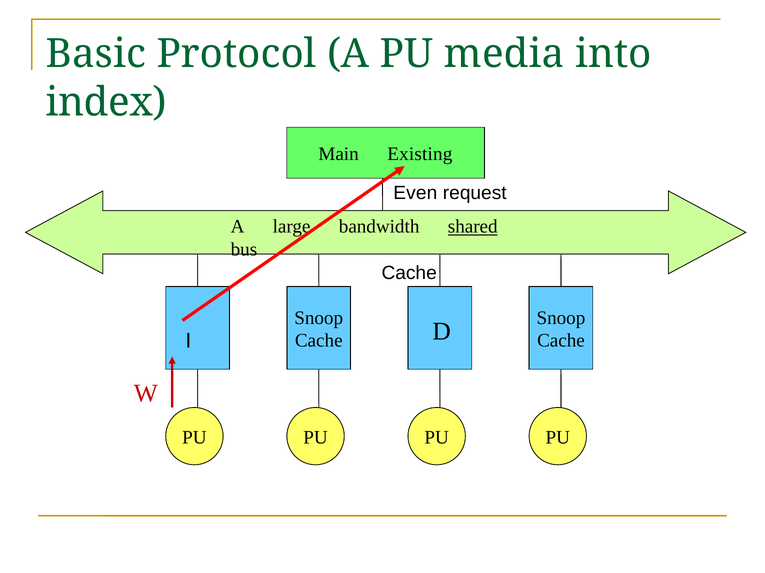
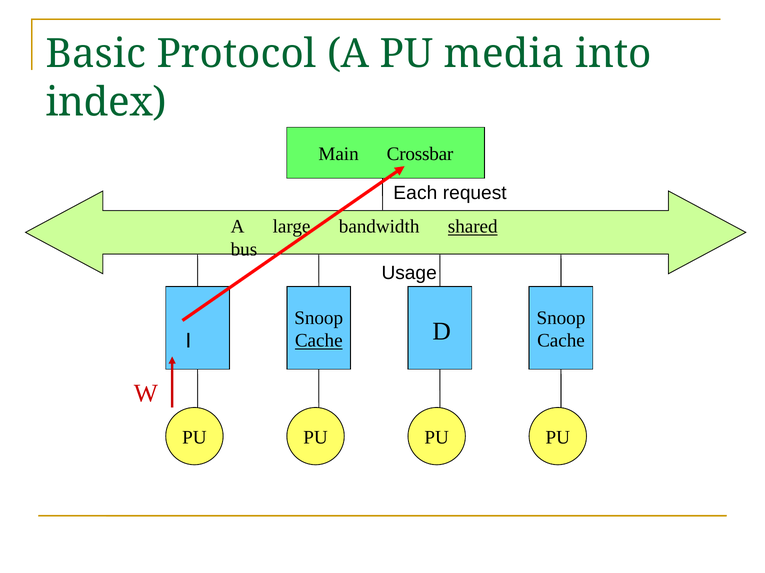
Existing: Existing -> Crossbar (420, 154)
Even: Even -> Each (415, 193)
Cache: Cache -> Usage (409, 273)
Cache underline: none -> present (319, 341)
